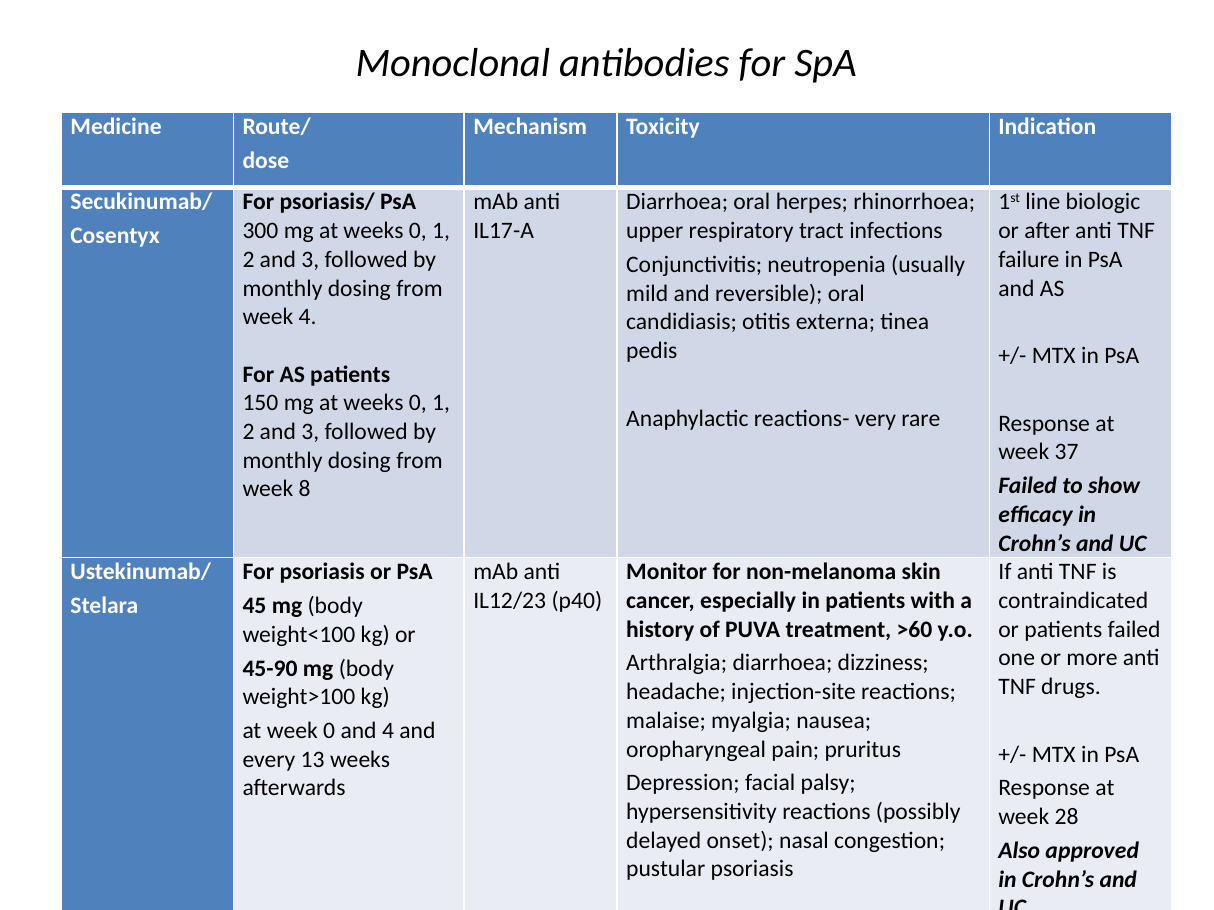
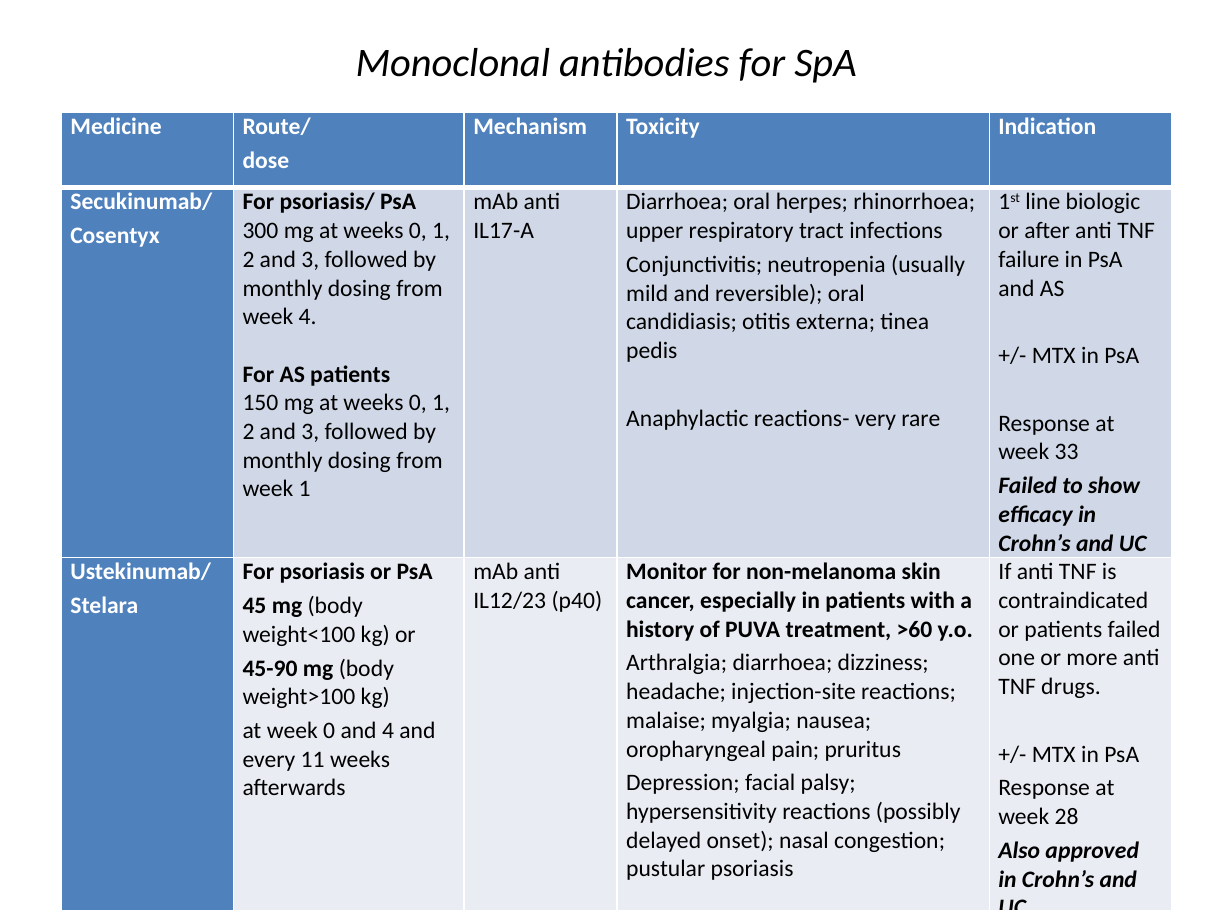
37: 37 -> 33 (1067, 452)
week 8: 8 -> 1 (305, 489)
13: 13 -> 11 (313, 760)
